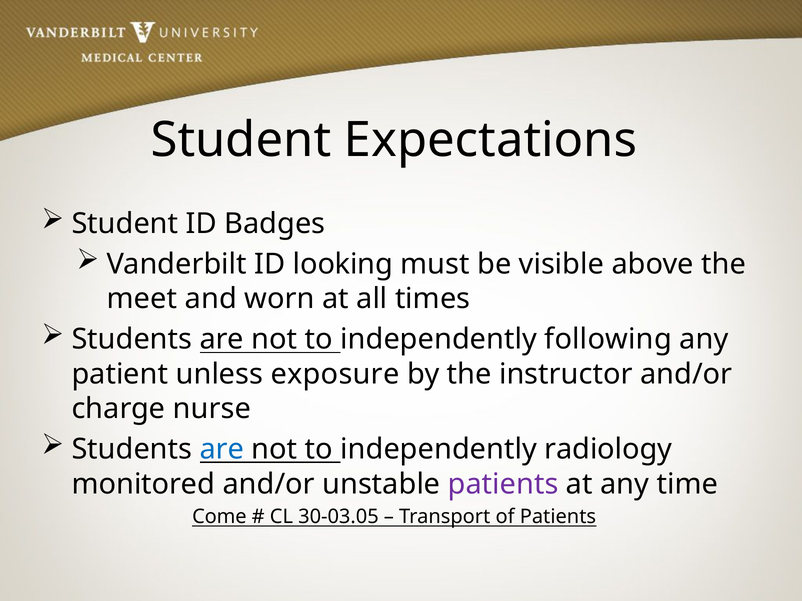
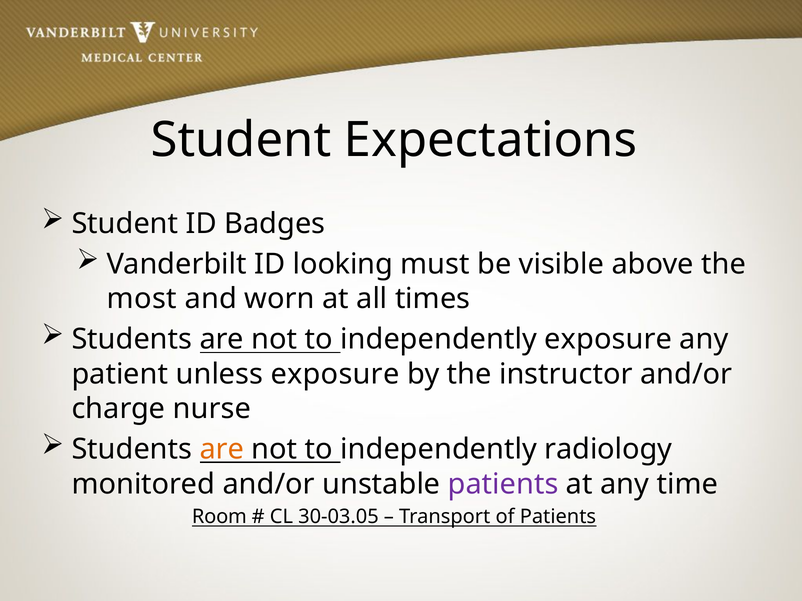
meet: meet -> most (142, 299)
independently following: following -> exposure (608, 340)
are colour: blue -> orange (222, 450)
Come: Come -> Room (219, 517)
